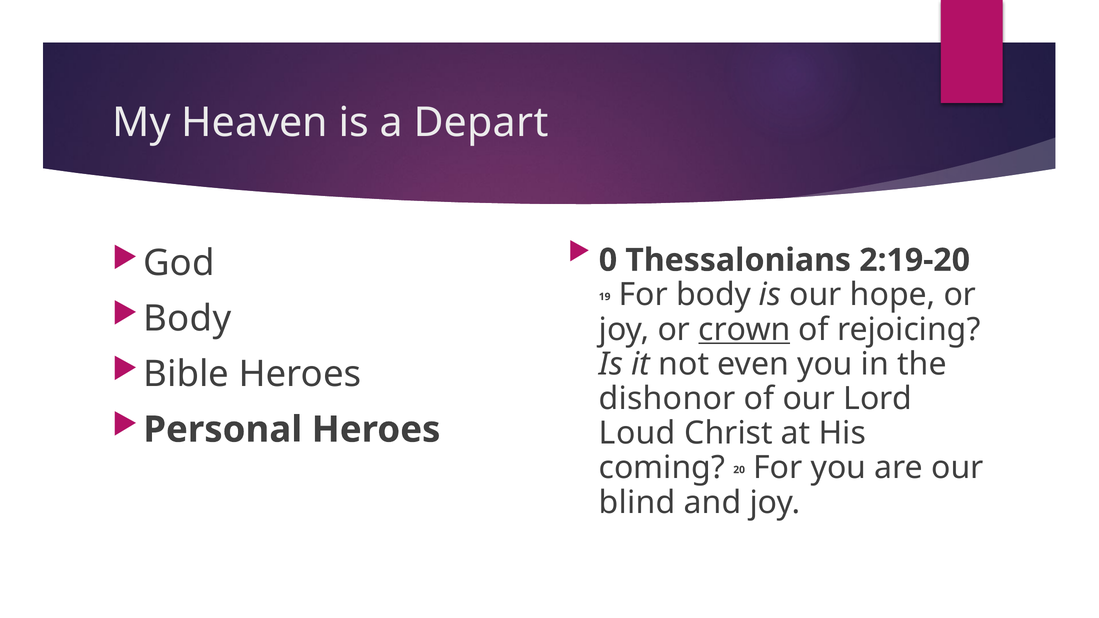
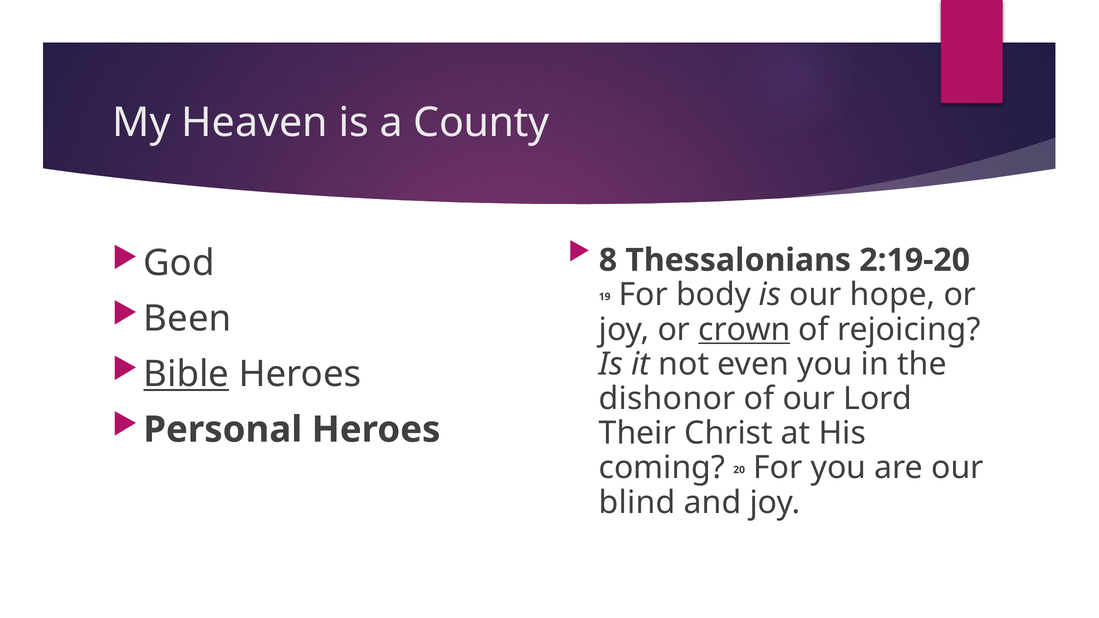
Depart: Depart -> County (481, 122)
0: 0 -> 8 (608, 260)
Body: Body -> Been (187, 319)
Bible underline: none -> present (186, 374)
Loud: Loud -> Their (637, 433)
